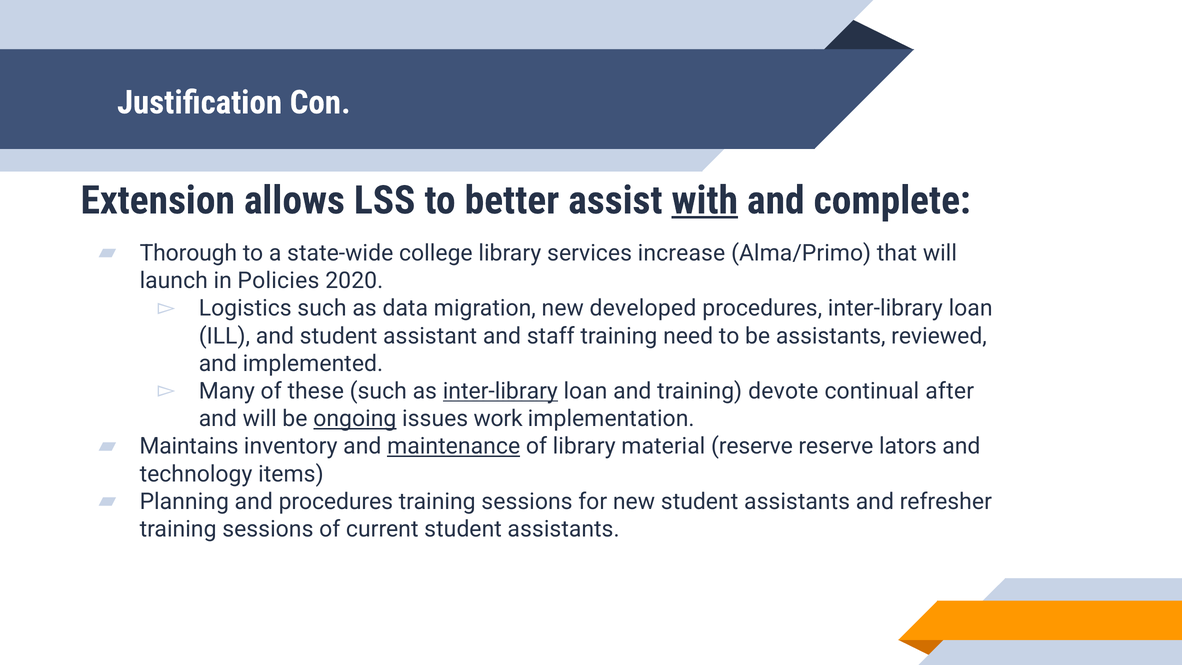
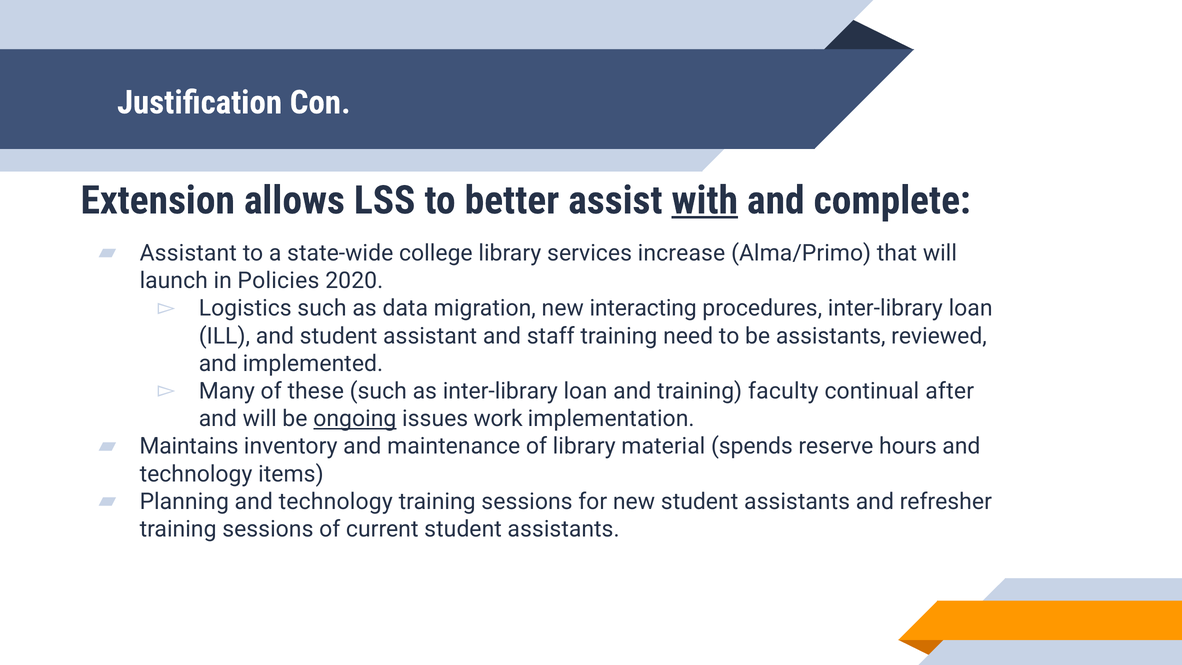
Thorough: Thorough -> Assistant (188, 253)
developed: developed -> interacting (643, 308)
inter-library underline: present -> none (500, 391)
devote: devote -> faculty (783, 391)
maintenance underline: present -> none (454, 446)
material reserve: reserve -> spends (752, 446)
lators: lators -> hours (908, 446)
Planning and procedures: procedures -> technology (336, 501)
